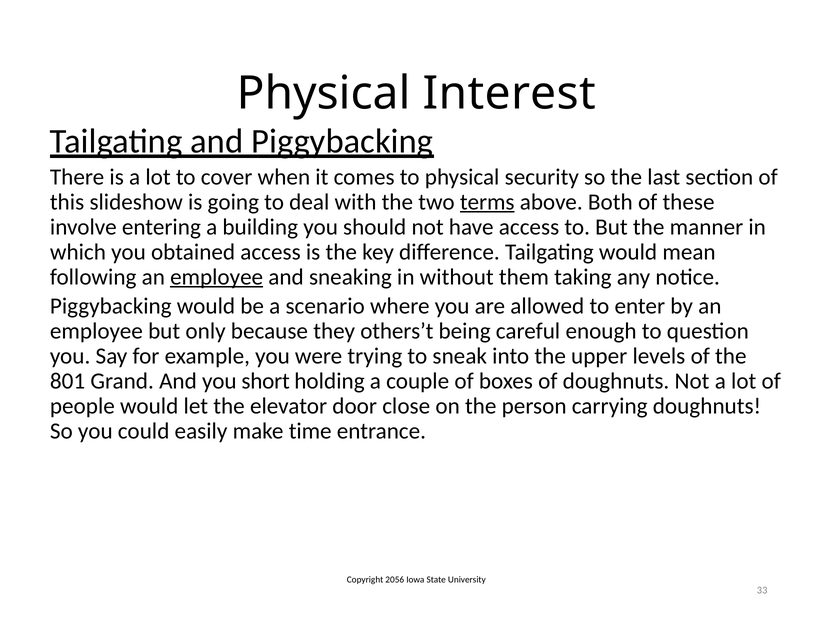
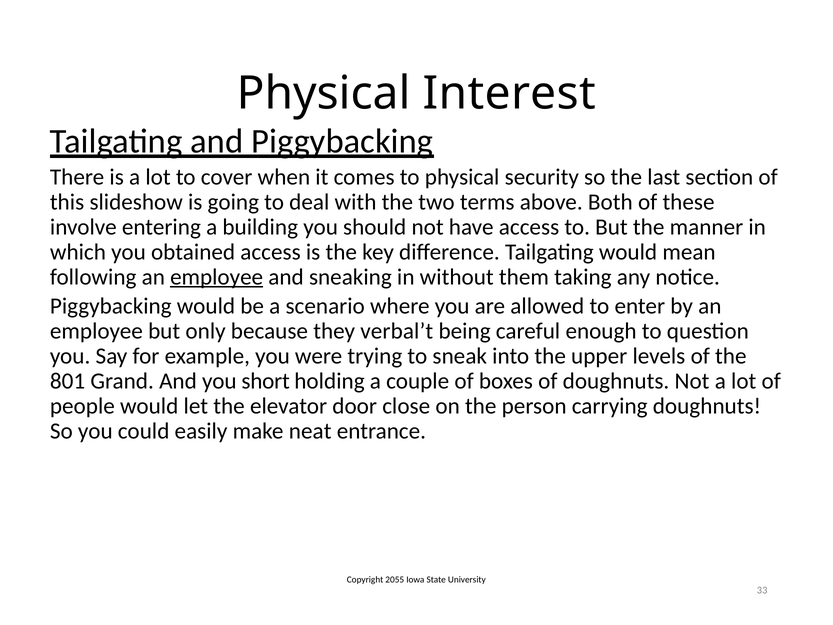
terms underline: present -> none (487, 202)
others’t: others’t -> verbal’t (397, 331)
time: time -> neat (310, 431)
2056: 2056 -> 2055 (395, 579)
